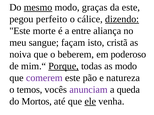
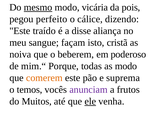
graças: graças -> vicária (95, 7)
da este: este -> pois (131, 7)
dizendo underline: present -> none (122, 19)
morte: morte -> traído (44, 31)
entre: entre -> disse (81, 31)
Porque underline: present -> none (64, 66)
comerem colour: purple -> orange (44, 78)
natureza: natureza -> suprema (123, 78)
queda: queda -> frutos (128, 90)
Mortos: Mortos -> Muitos (37, 102)
